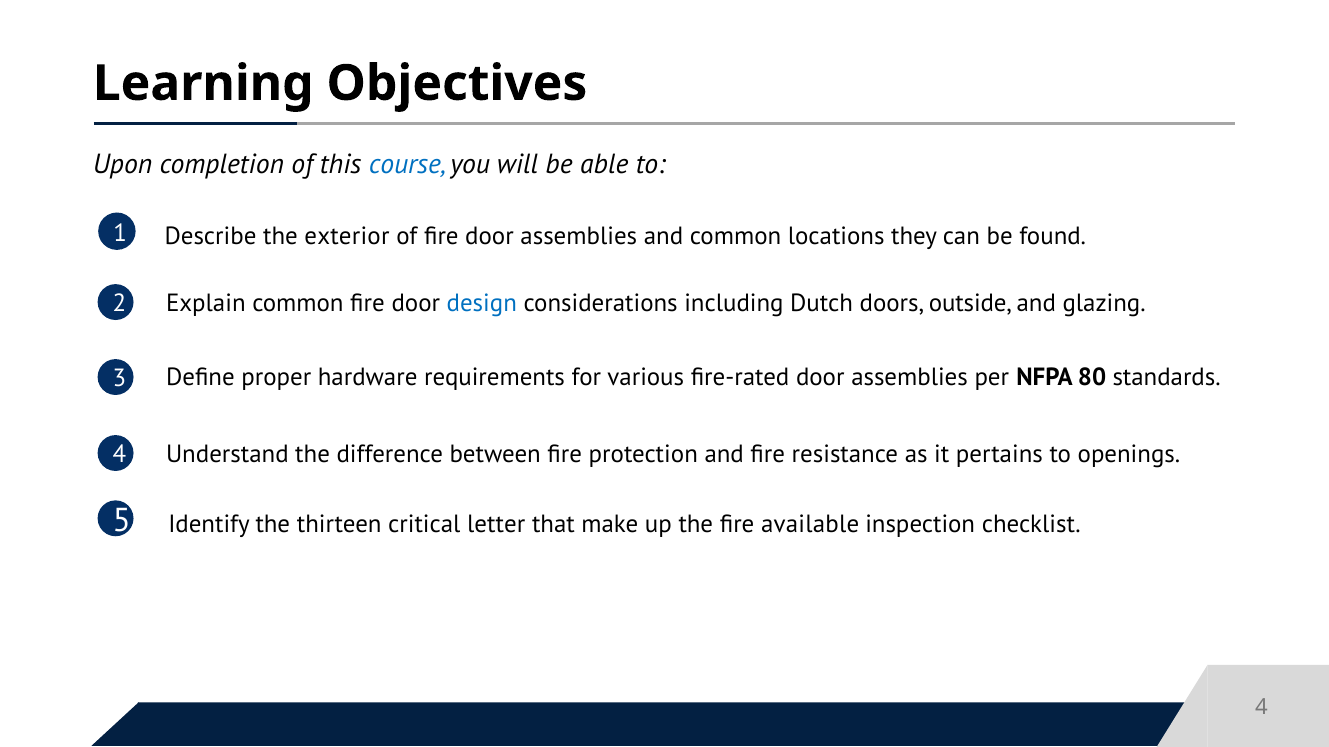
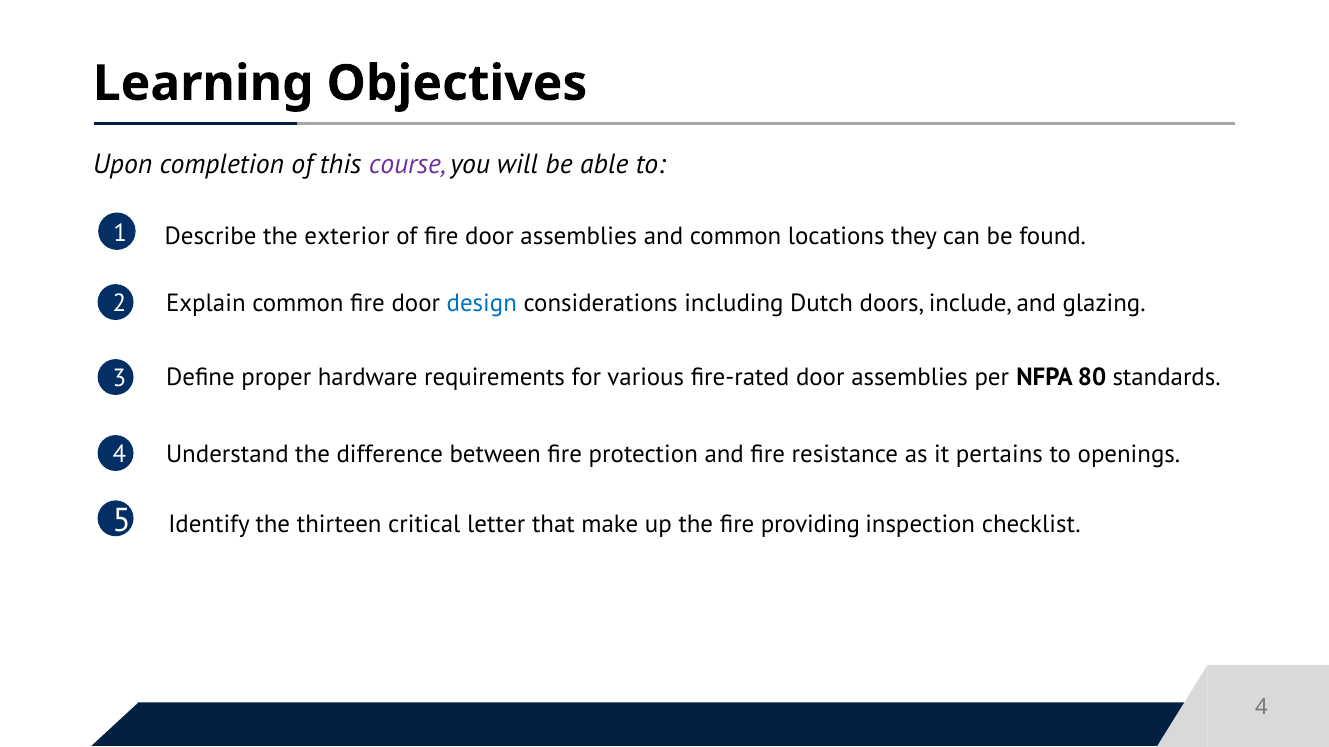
course colour: blue -> purple (408, 165)
outside: outside -> include (970, 303)
available: available -> providing (810, 525)
